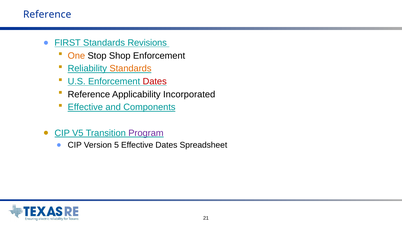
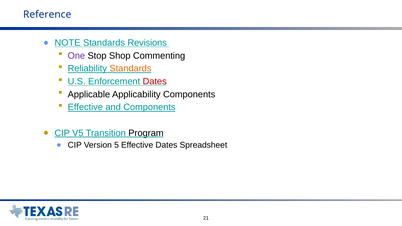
FIRST: FIRST -> NOTE (68, 43)
One colour: orange -> purple (76, 56)
Shop Enforcement: Enforcement -> Commenting (159, 56)
Reference: Reference -> Applicable (89, 94)
Applicability Incorporated: Incorporated -> Components (189, 94)
Program colour: purple -> black (146, 133)
